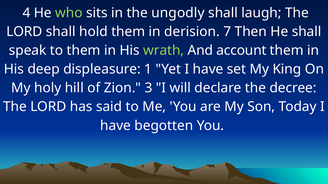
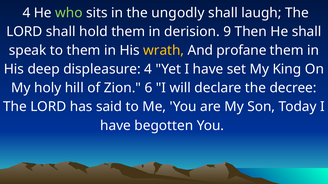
7: 7 -> 9 (227, 32)
wrath colour: light green -> yellow (164, 51)
account: account -> profane (241, 51)
displeasure 1: 1 -> 4 (148, 69)
3: 3 -> 6 (148, 88)
